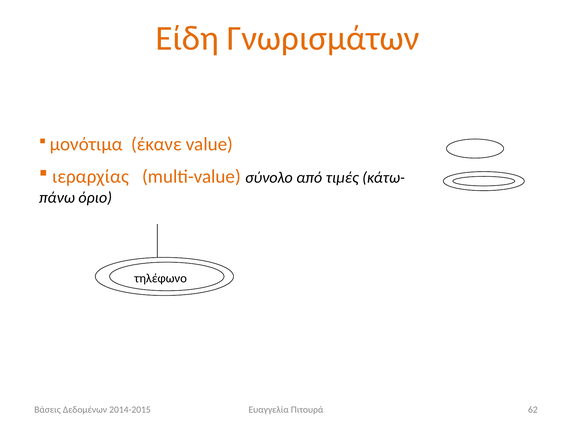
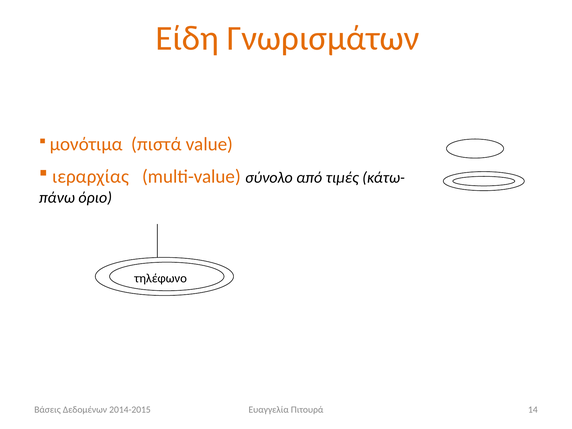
έκανε: έκανε -> πιστά (156, 144)
62: 62 -> 14 (533, 410)
